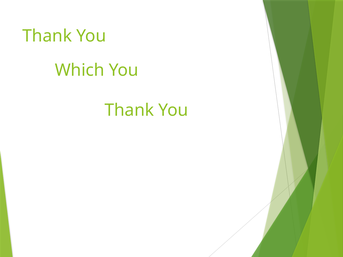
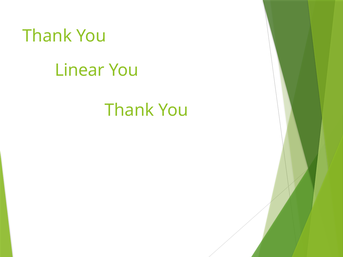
Which: Which -> Linear (80, 70)
